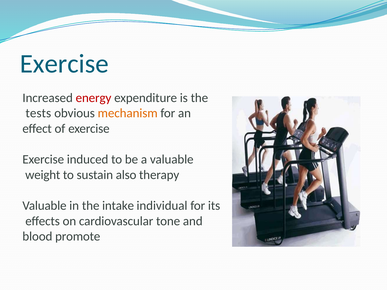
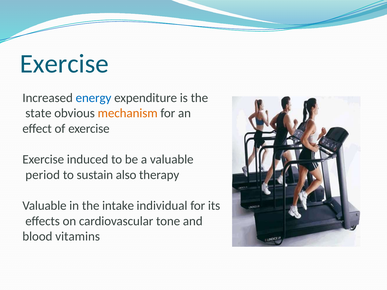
energy colour: red -> blue (94, 98)
tests: tests -> state (38, 113)
weight: weight -> period (43, 175)
promote: promote -> vitamins (78, 237)
